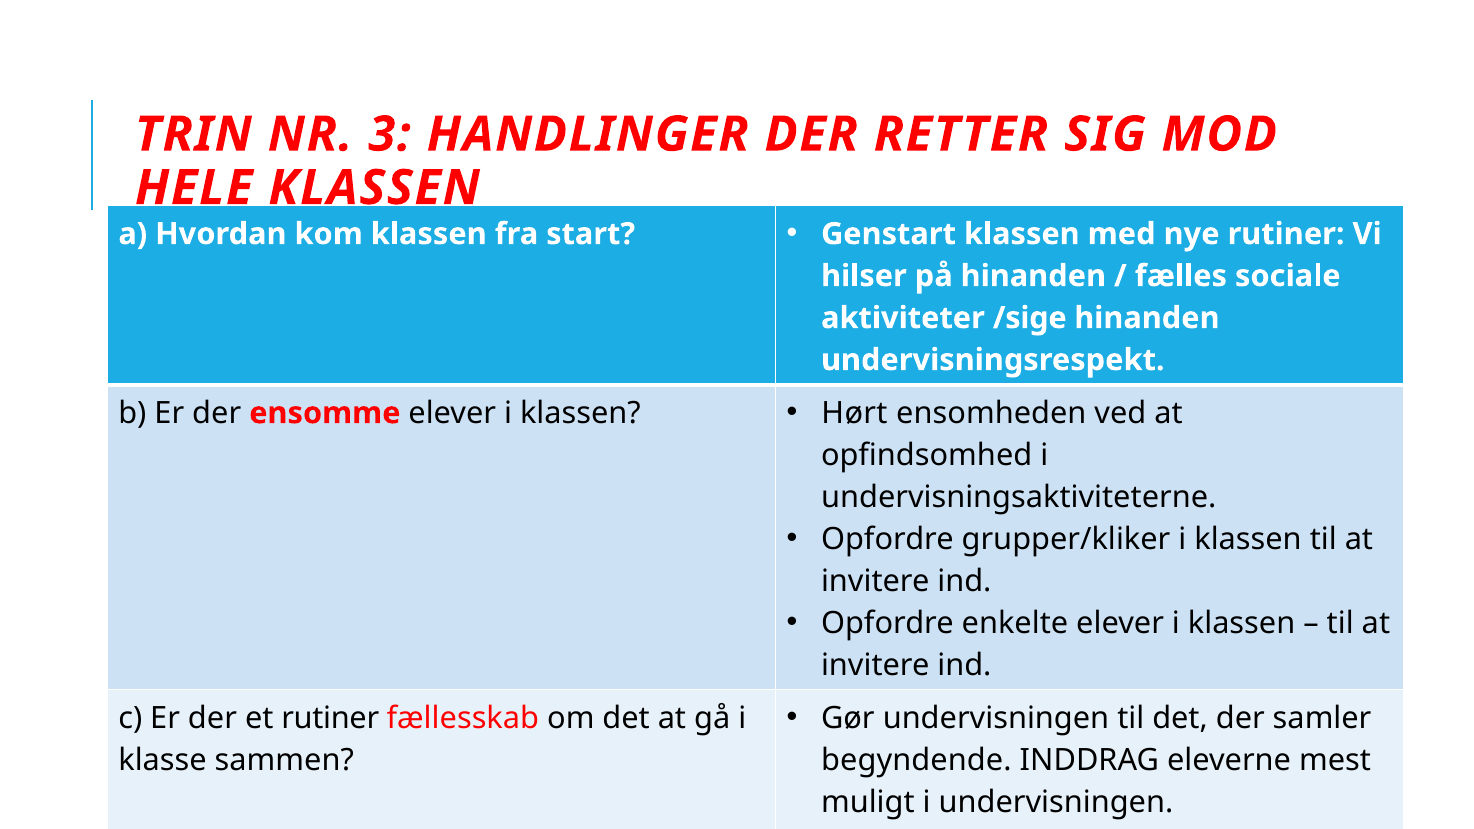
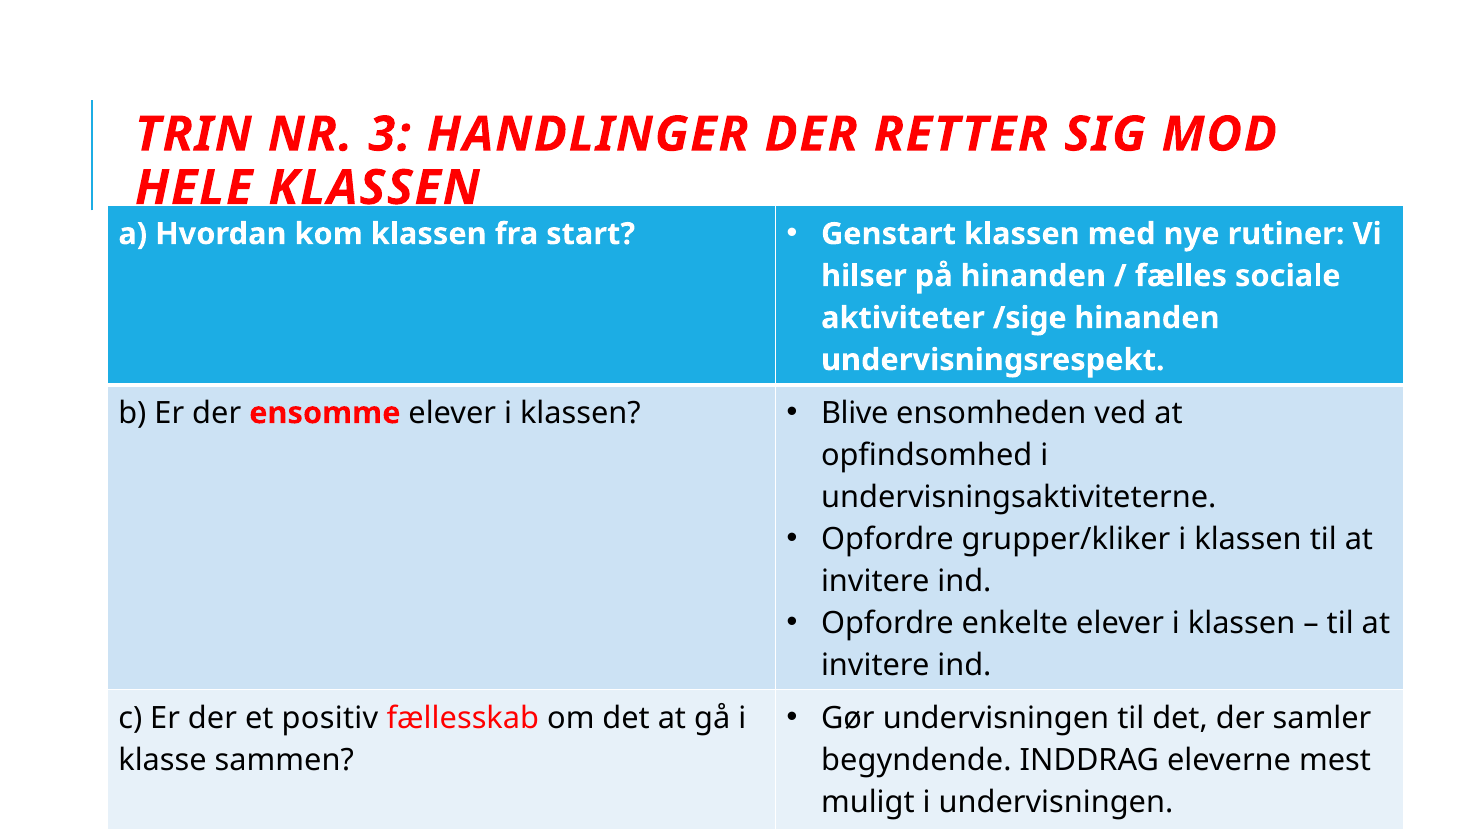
Hørt: Hørt -> Blive (855, 413)
et rutiner: rutiner -> positiv (330, 718)
